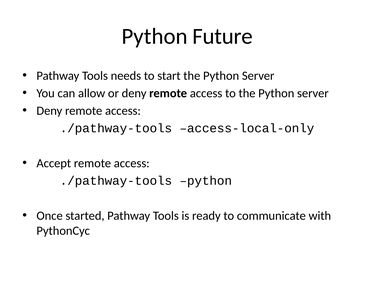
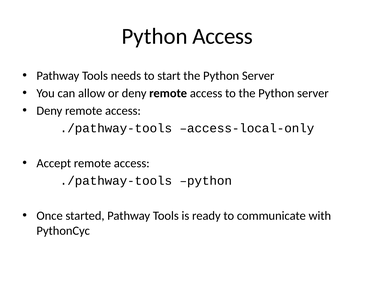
Python Future: Future -> Access (223, 36)
